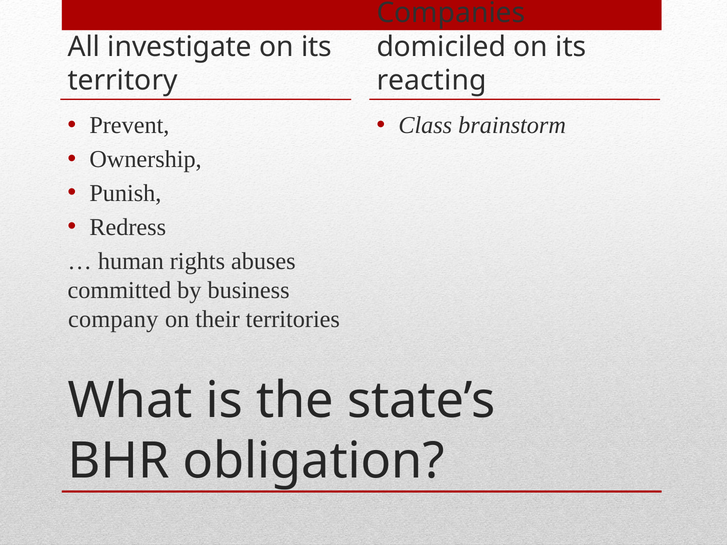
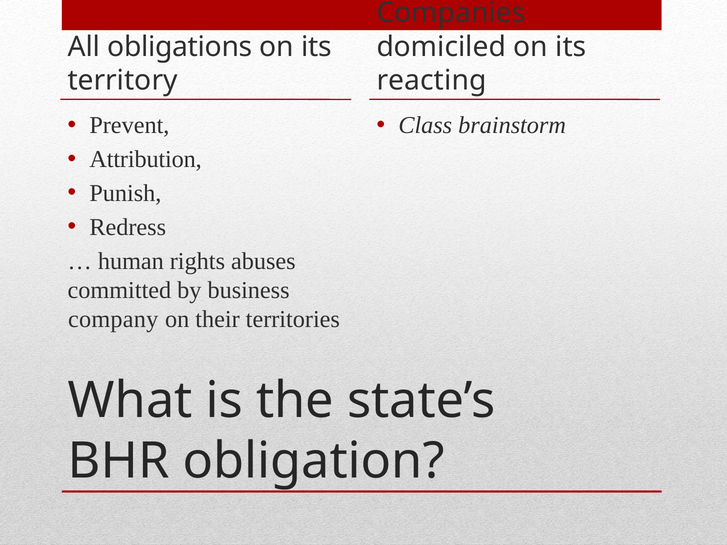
investigate: investigate -> obligations (180, 47)
Ownership: Ownership -> Attribution (146, 159)
